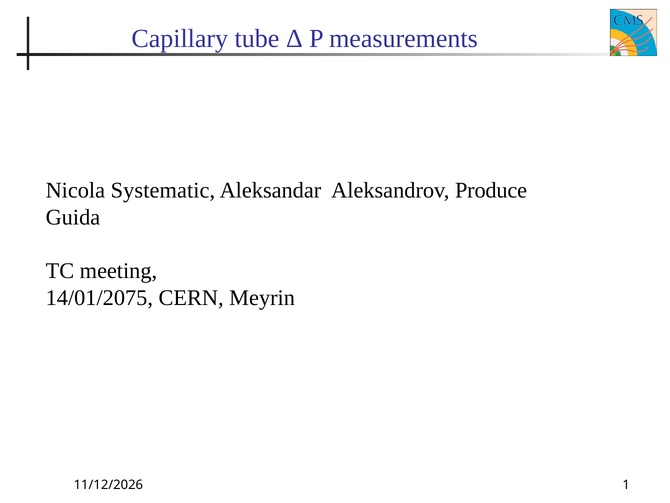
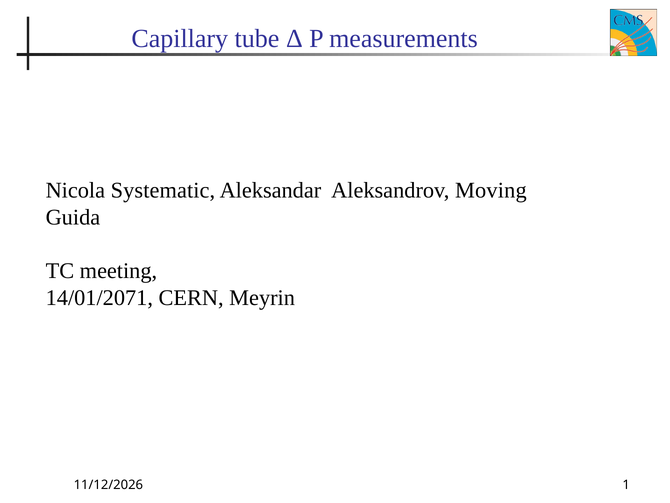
Produce: Produce -> Moving (491, 190)
14/01/2075: 14/01/2075 -> 14/01/2071 (99, 298)
